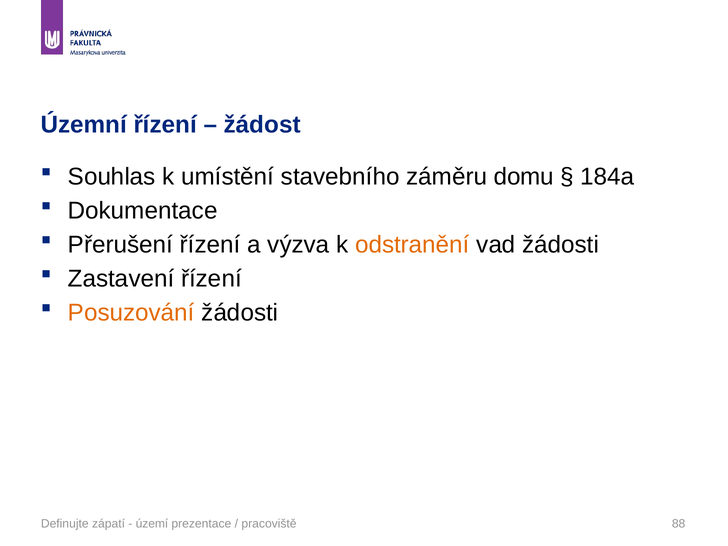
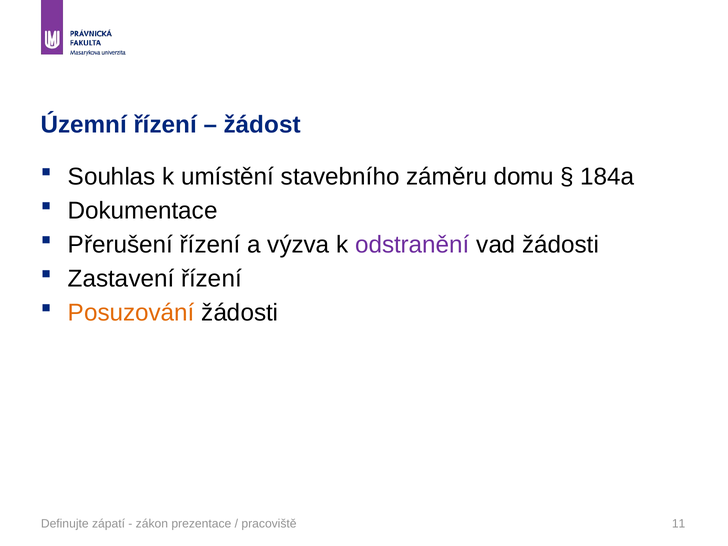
odstranění colour: orange -> purple (412, 245)
území: území -> zákon (152, 524)
88: 88 -> 11 (679, 524)
